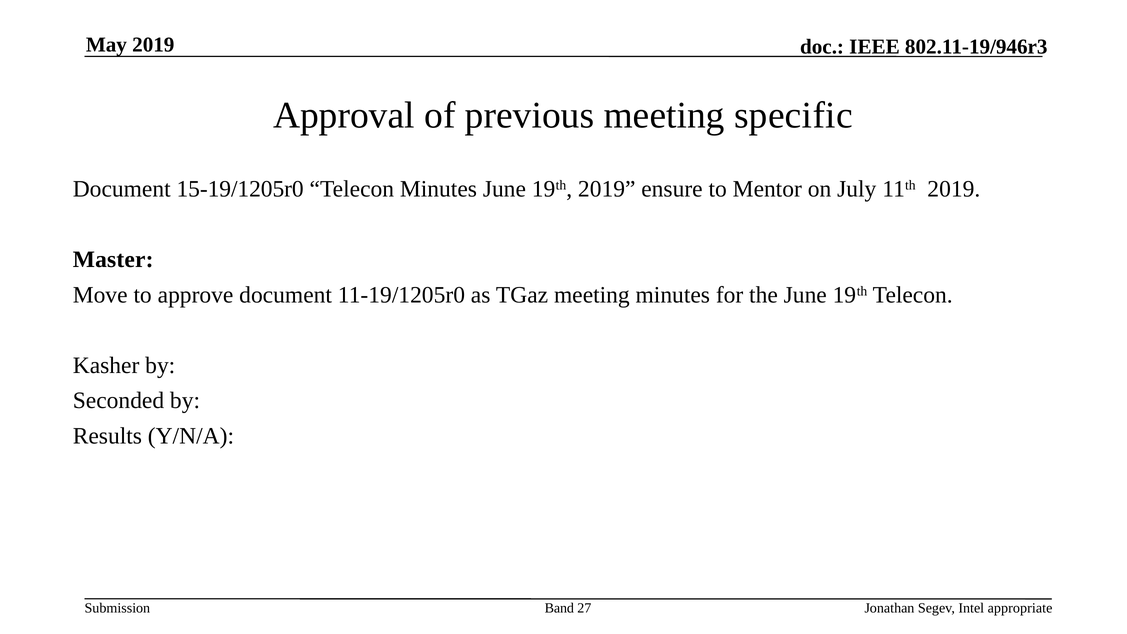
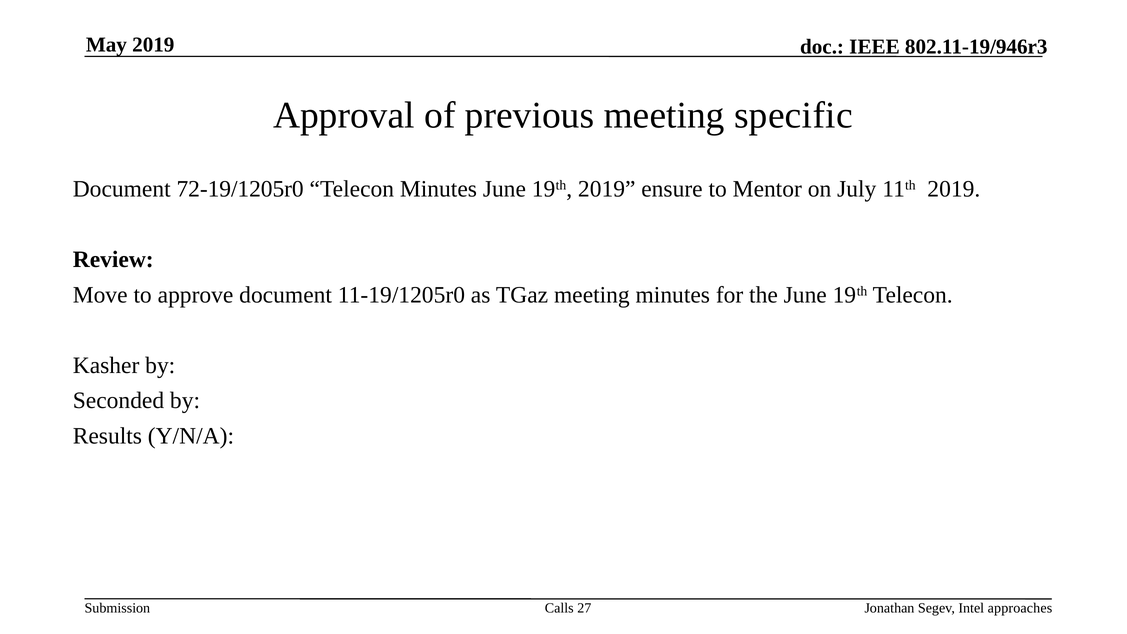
15-19/1205r0: 15-19/1205r0 -> 72-19/1205r0 (240, 189)
Master: Master -> Review (113, 260)
Band: Band -> Calls (559, 608)
appropriate: appropriate -> approaches (1020, 608)
